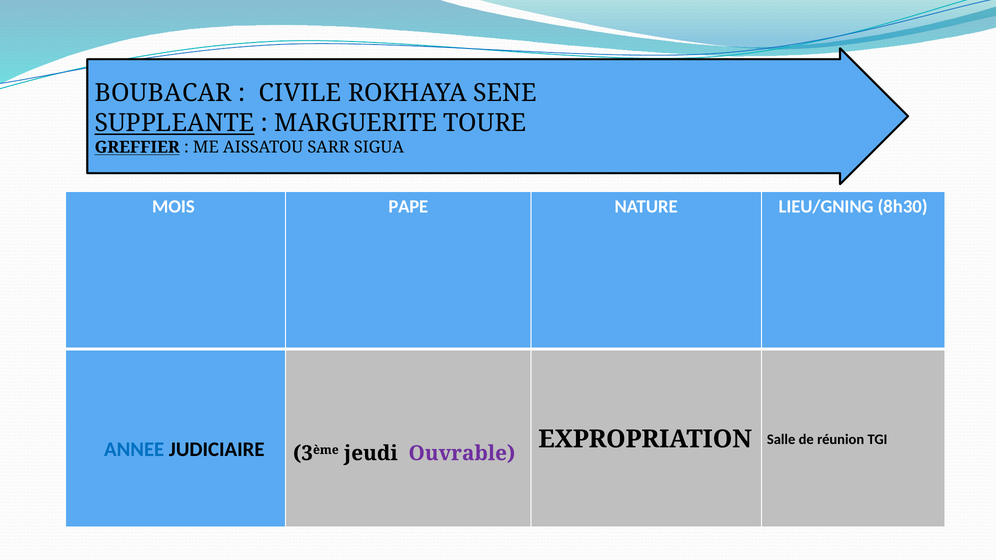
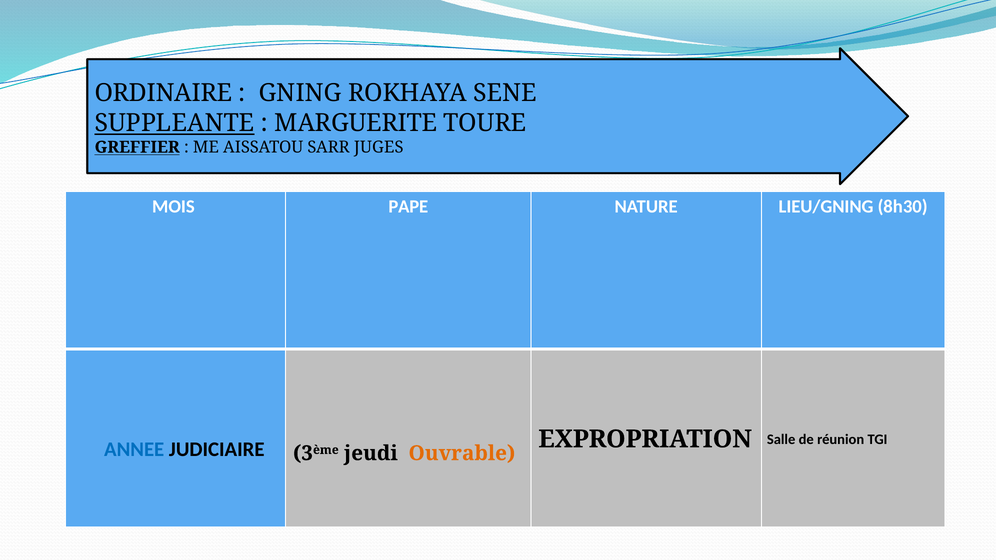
BOUBACAR: BOUBACAR -> ORDINAIRE (163, 93)
CIVILE: CIVILE -> GNING (300, 93)
SIGUA: SIGUA -> JUGES (379, 147)
Ouvrable colour: purple -> orange (462, 453)
